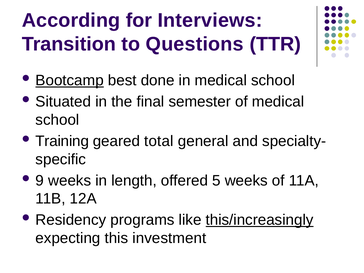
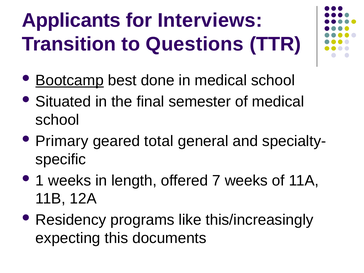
According: According -> Applicants (71, 20)
Training: Training -> Primary (62, 141)
9: 9 -> 1 (40, 181)
5: 5 -> 7 (216, 181)
this/increasingly underline: present -> none (260, 220)
investment: investment -> documents (169, 238)
